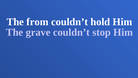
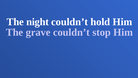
from: from -> night (38, 22)
